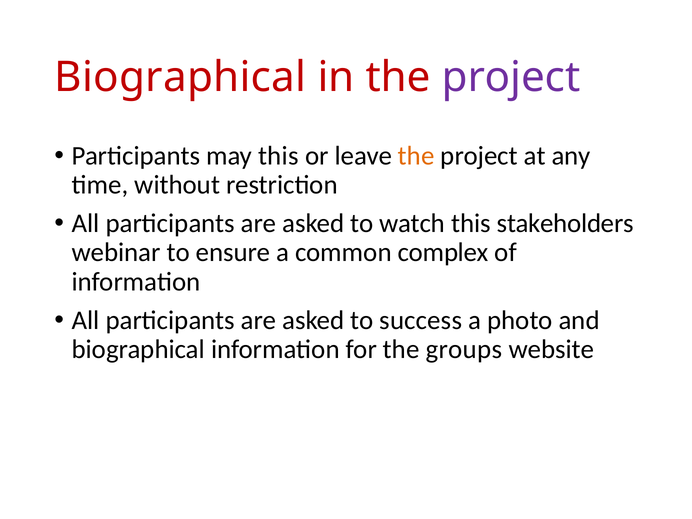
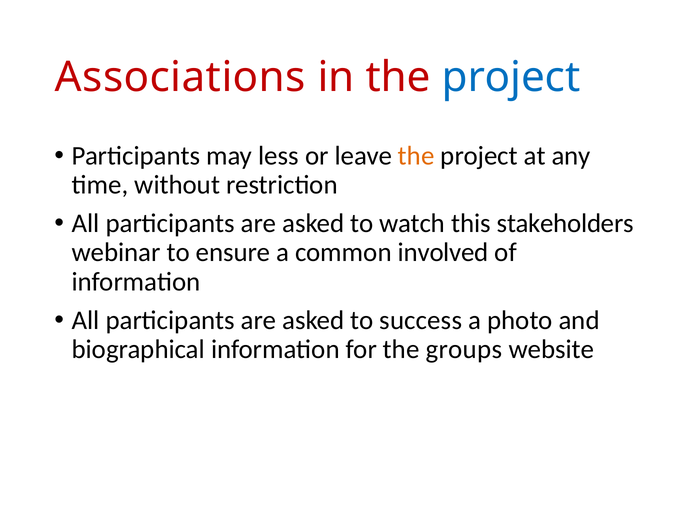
Biographical: Biographical -> Associations (180, 78)
project colour: purple -> blue (511, 78)
may this: this -> less (279, 156)
complex: complex -> involved (443, 253)
